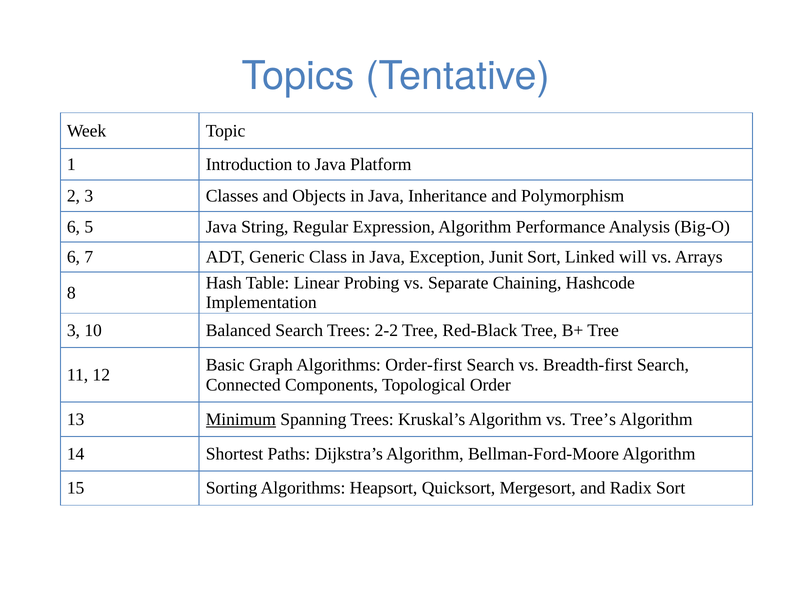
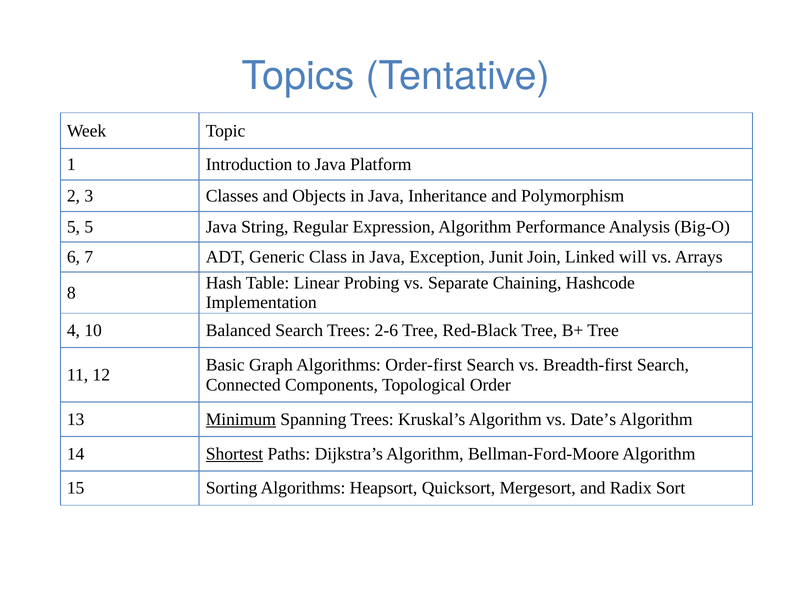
6: 6 -> 5 (73, 227)
Junit Sort: Sort -> Join (544, 257)
3: 3 -> 4 (73, 331)
2-2: 2-2 -> 2-6 (386, 331)
Tree’s: Tree’s -> Date’s (593, 419)
Shortest underline: none -> present (234, 454)
